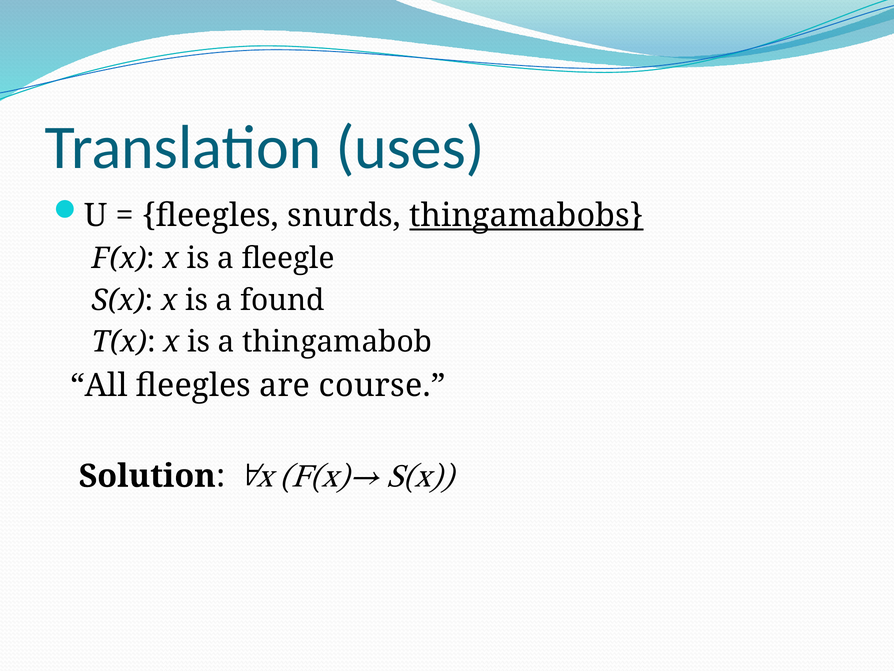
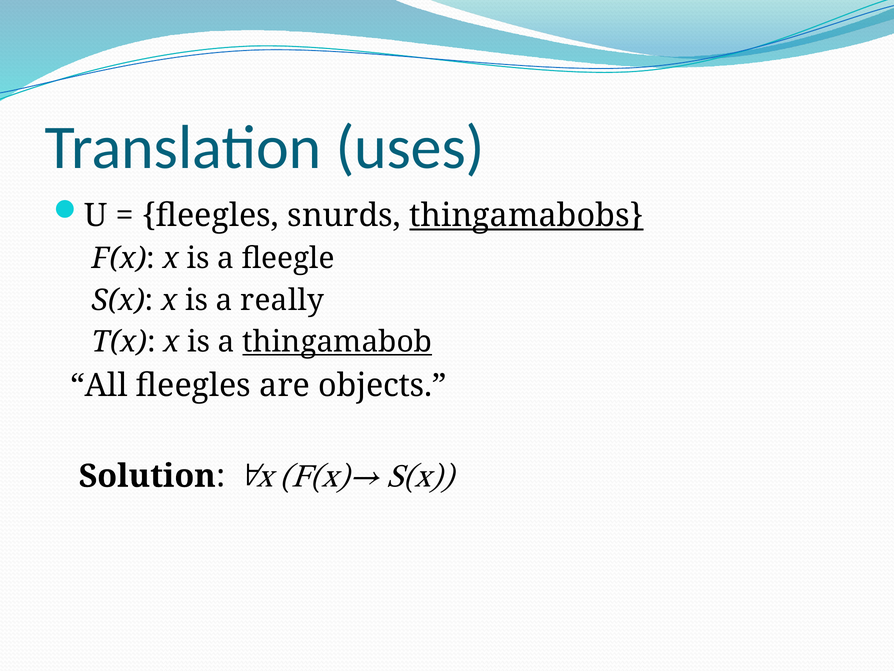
found: found -> really (282, 300)
thingamabob underline: none -> present (337, 342)
course: course -> objects (383, 386)
